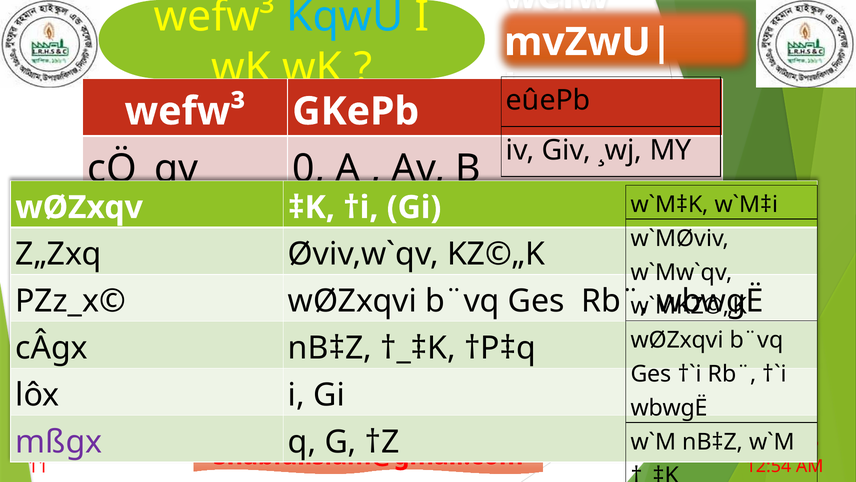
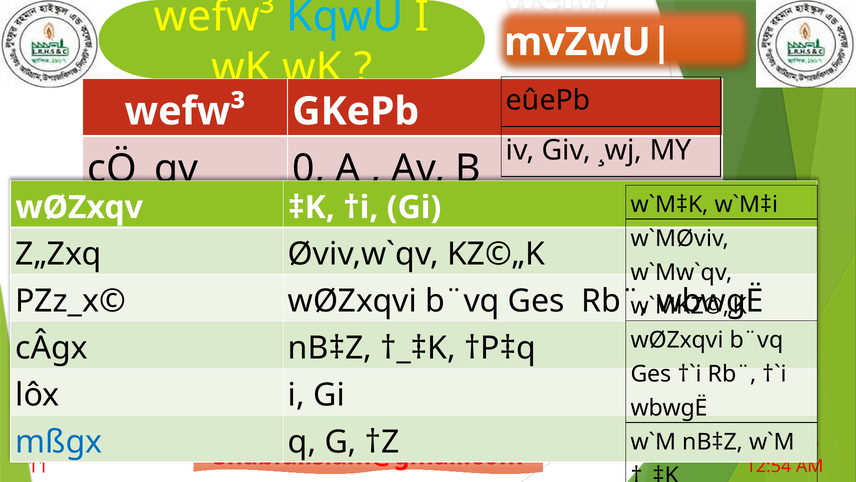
mßgx colour: purple -> blue (59, 442)
